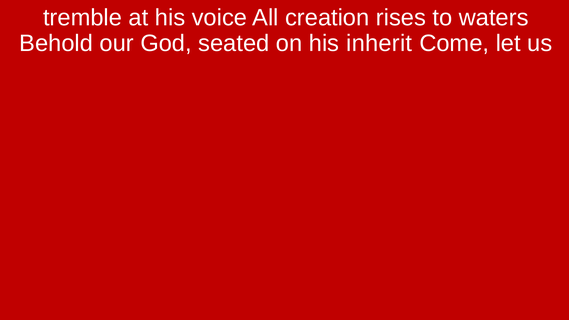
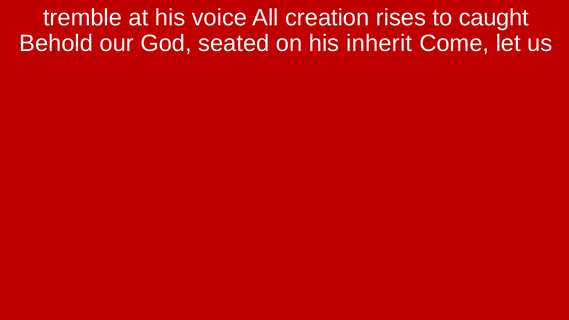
waters: waters -> caught (494, 18)
